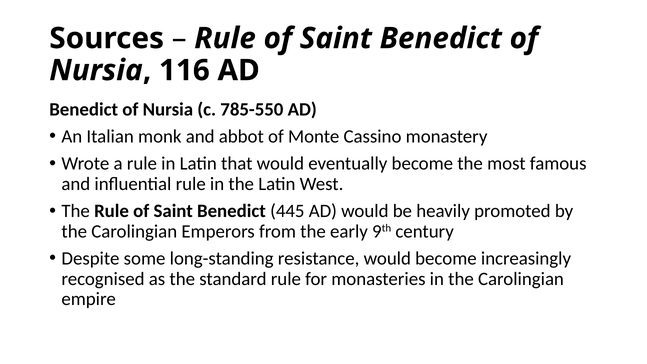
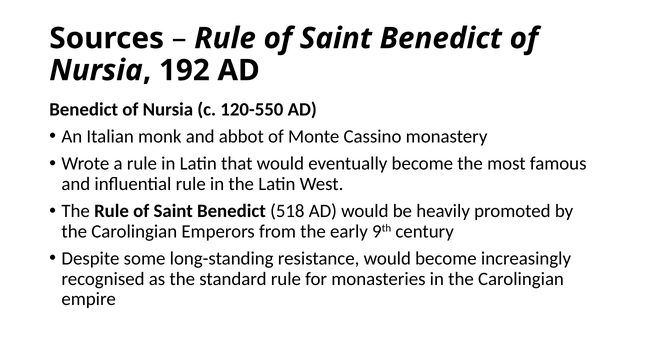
116: 116 -> 192 (184, 70)
785-550: 785-550 -> 120-550 (252, 109)
445: 445 -> 518 (287, 211)
